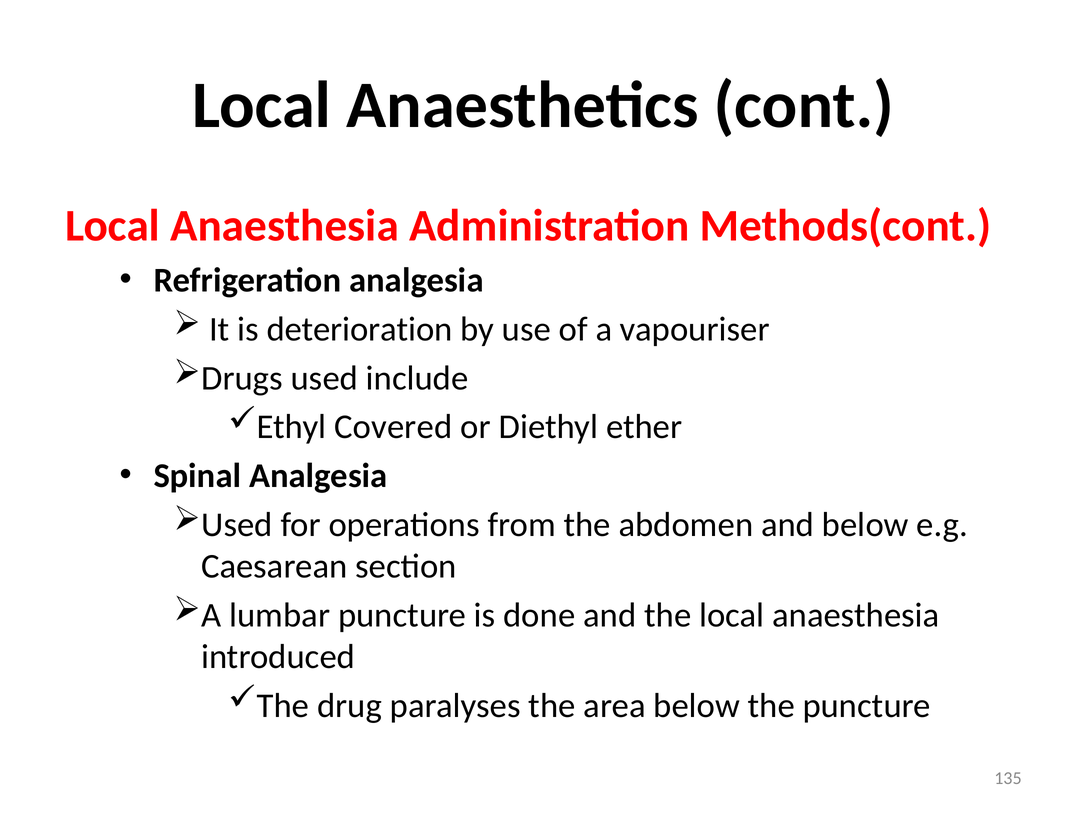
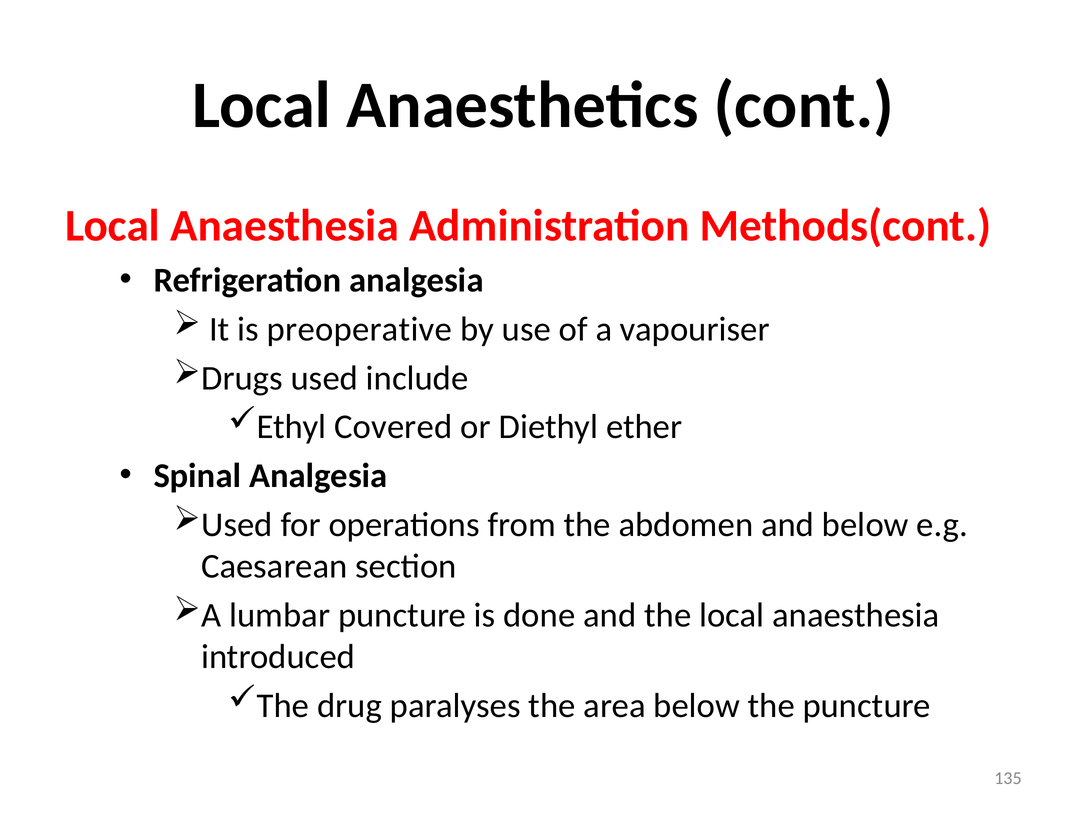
deterioration: deterioration -> preoperative (359, 329)
